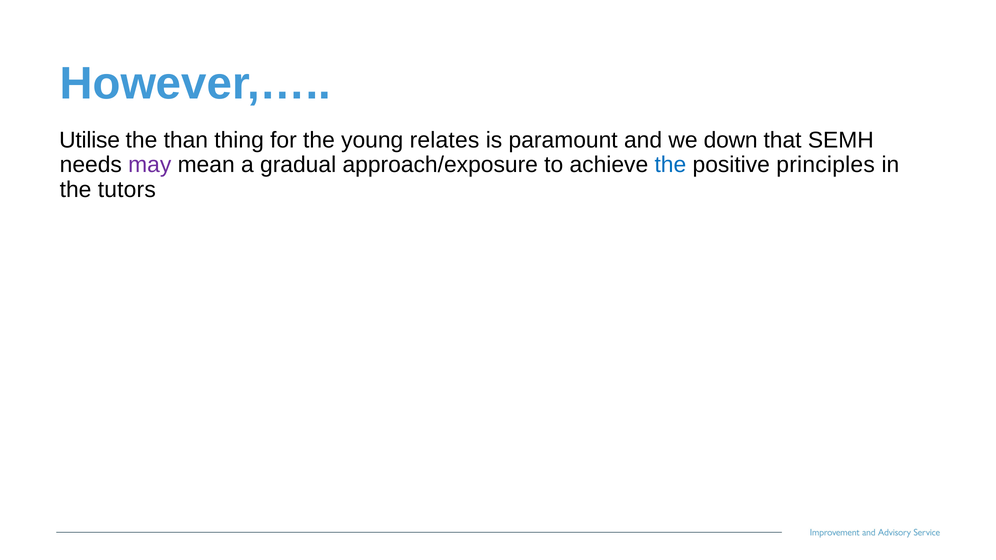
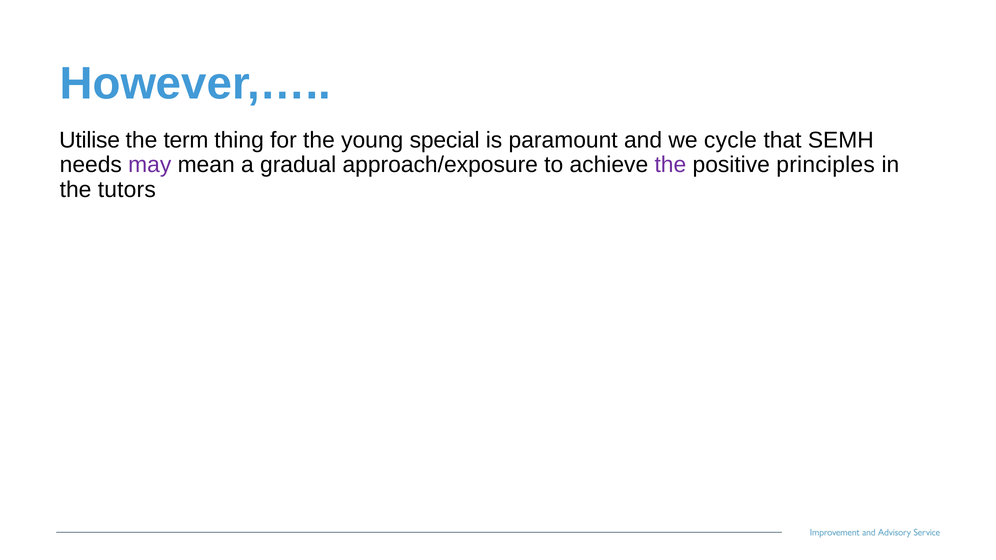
than: than -> term (186, 140)
relates: relates -> special (445, 140)
down: down -> cycle (730, 140)
the colour: blue -> purple (670, 165)
